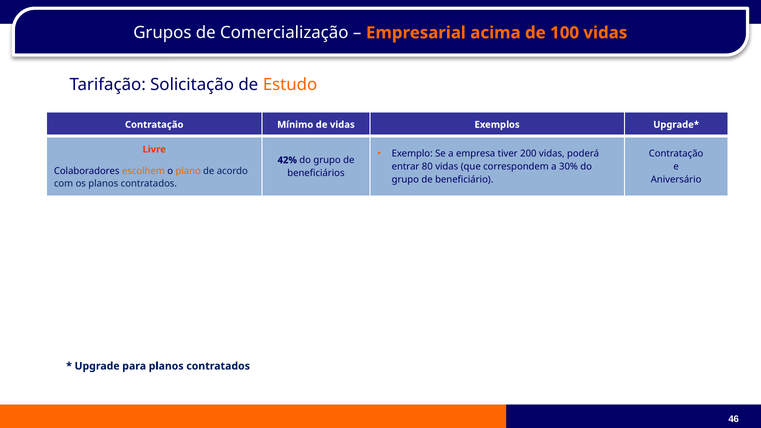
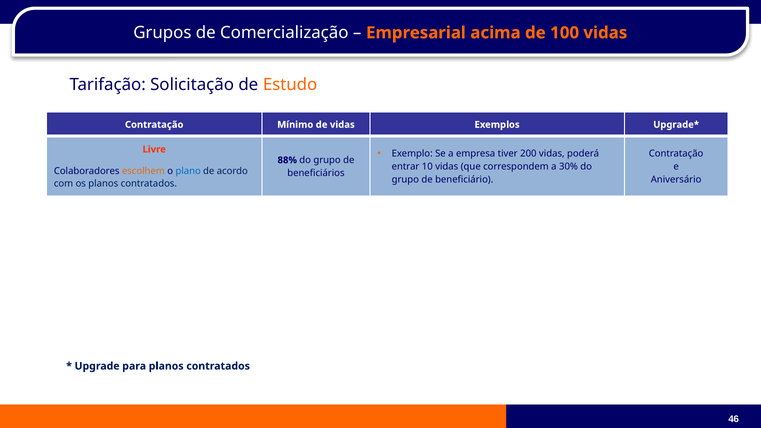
42%: 42% -> 88% (287, 160)
80: 80 -> 10 (427, 167)
plano colour: orange -> blue (188, 171)
